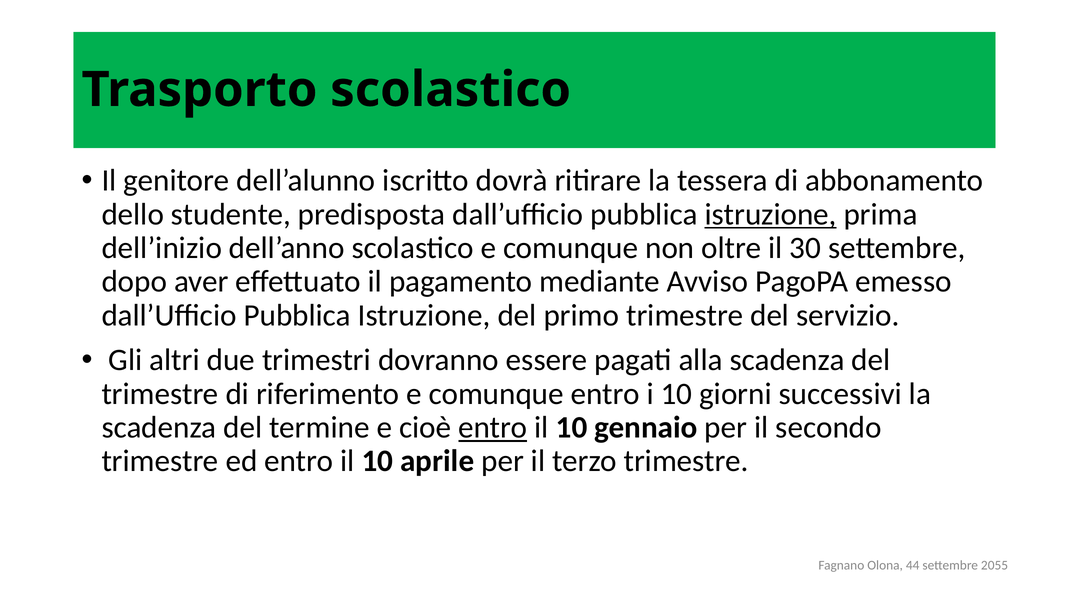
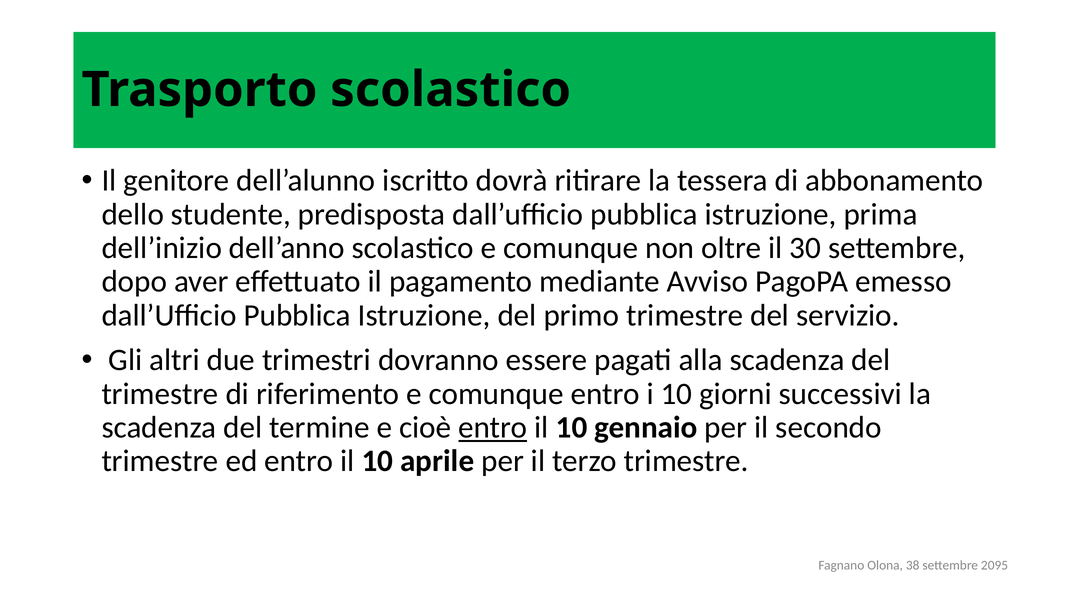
istruzione underline: present -> none (771, 214)
44: 44 -> 38 (913, 565)
2055: 2055 -> 2095 (995, 565)
